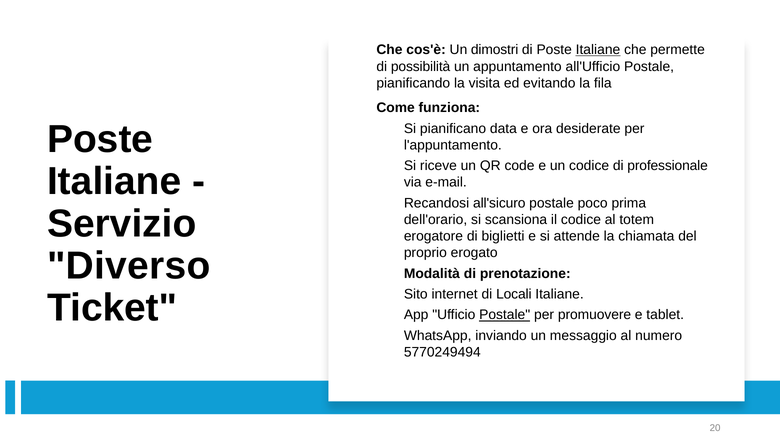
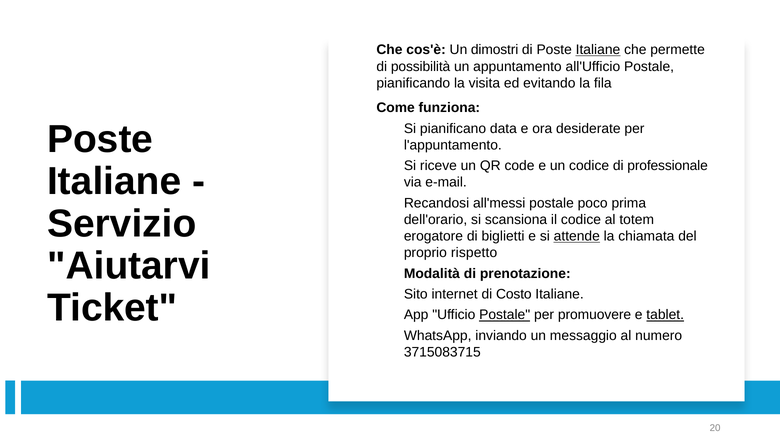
all'sicuro: all'sicuro -> all'messi (499, 203)
attende underline: none -> present (577, 236)
erogato: erogato -> rispetto (474, 253)
Diverso: Diverso -> Aiutarvi (129, 266)
Locali: Locali -> Costo (514, 294)
tablet underline: none -> present (665, 315)
5770249494: 5770249494 -> 3715083715 (442, 352)
